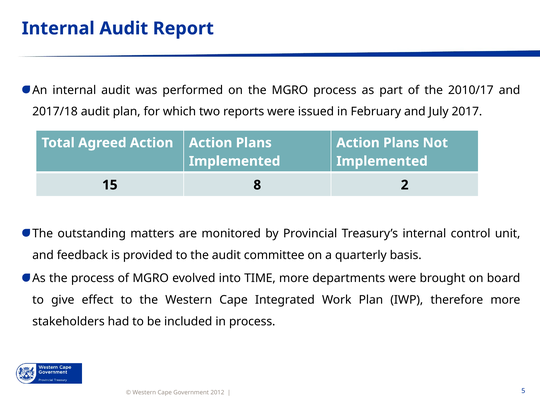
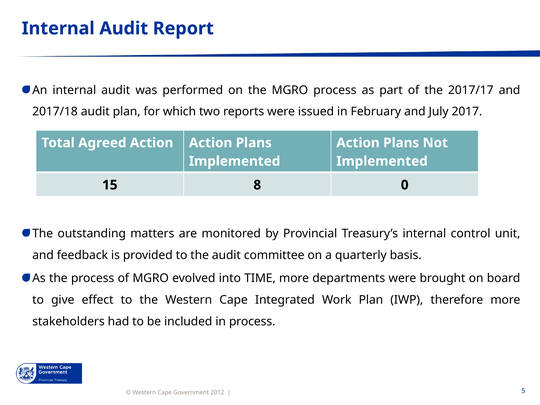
2010/17: 2010/17 -> 2017/17 (471, 90)
2: 2 -> 0 (405, 185)
